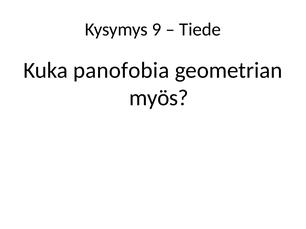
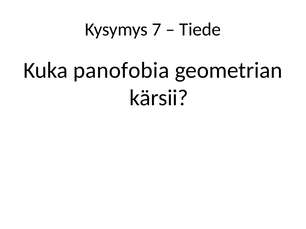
9: 9 -> 7 (157, 30)
myös: myös -> kärsii (159, 98)
